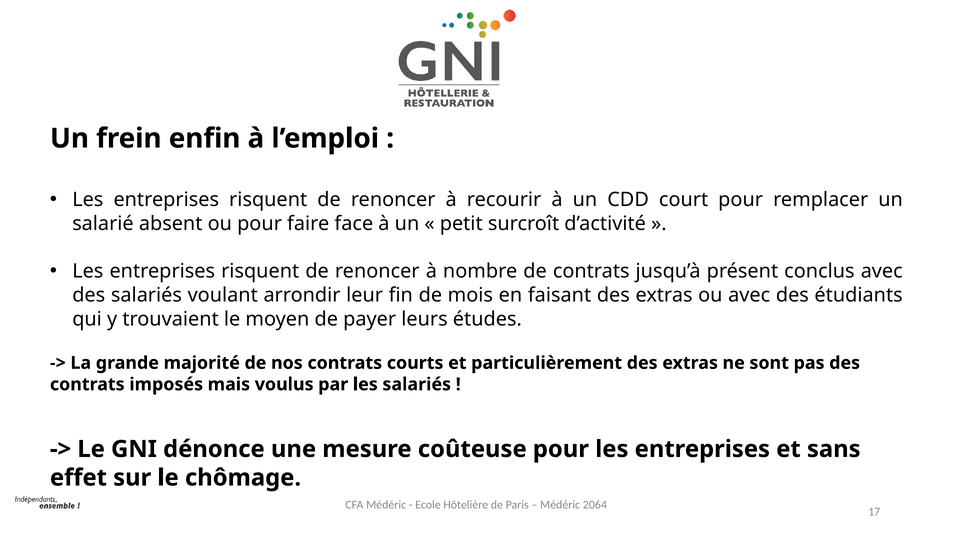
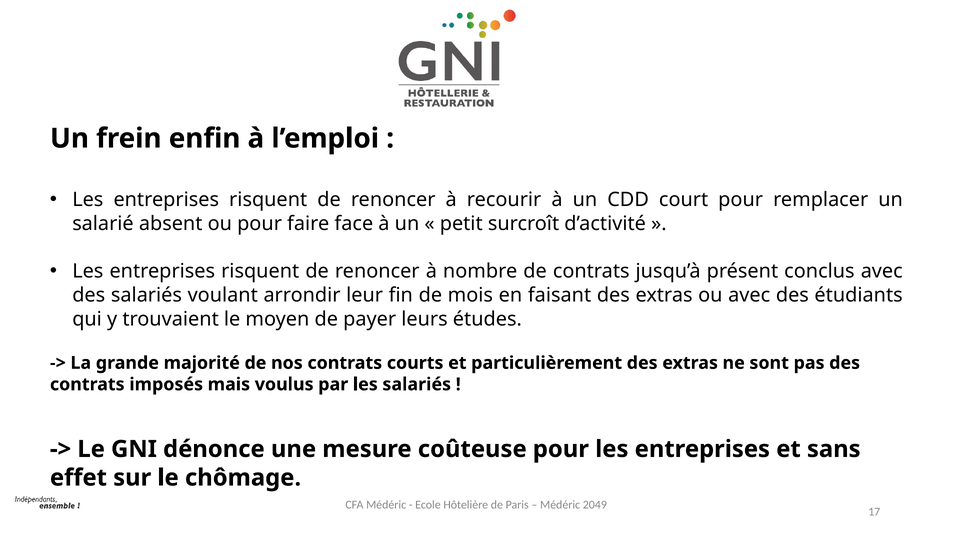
2064: 2064 -> 2049 (595, 505)
